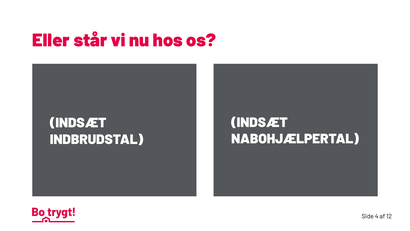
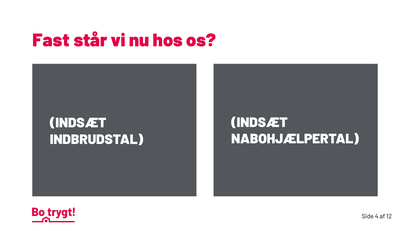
Eller: Eller -> Fast (51, 41)
